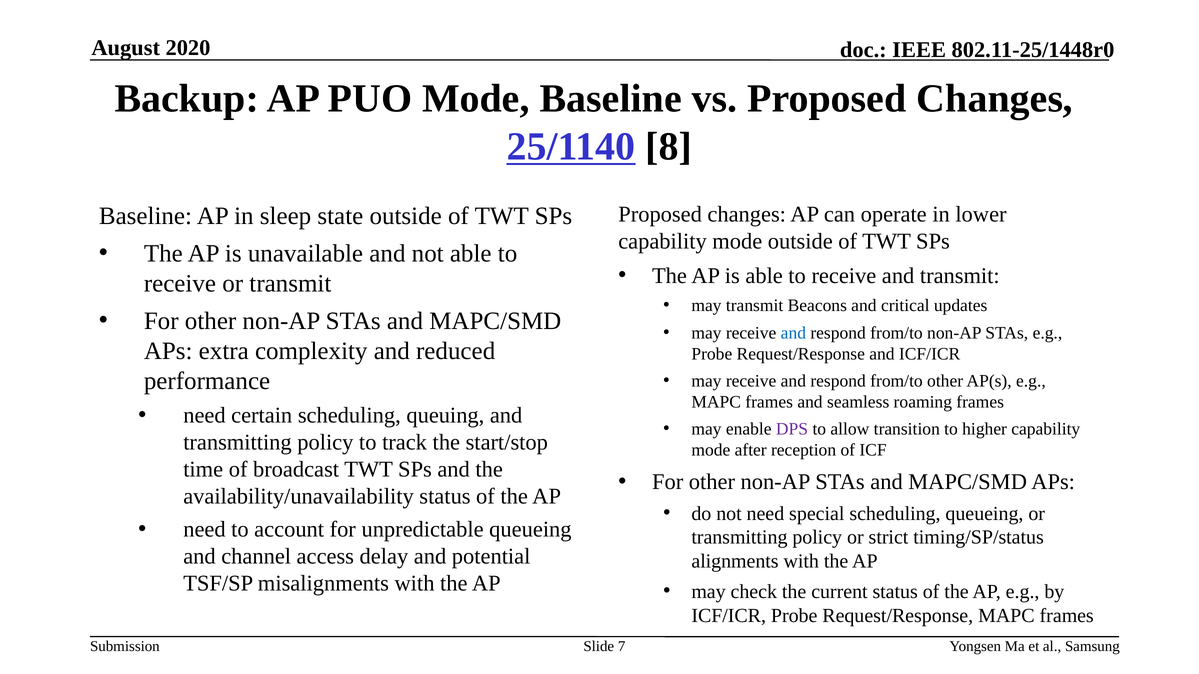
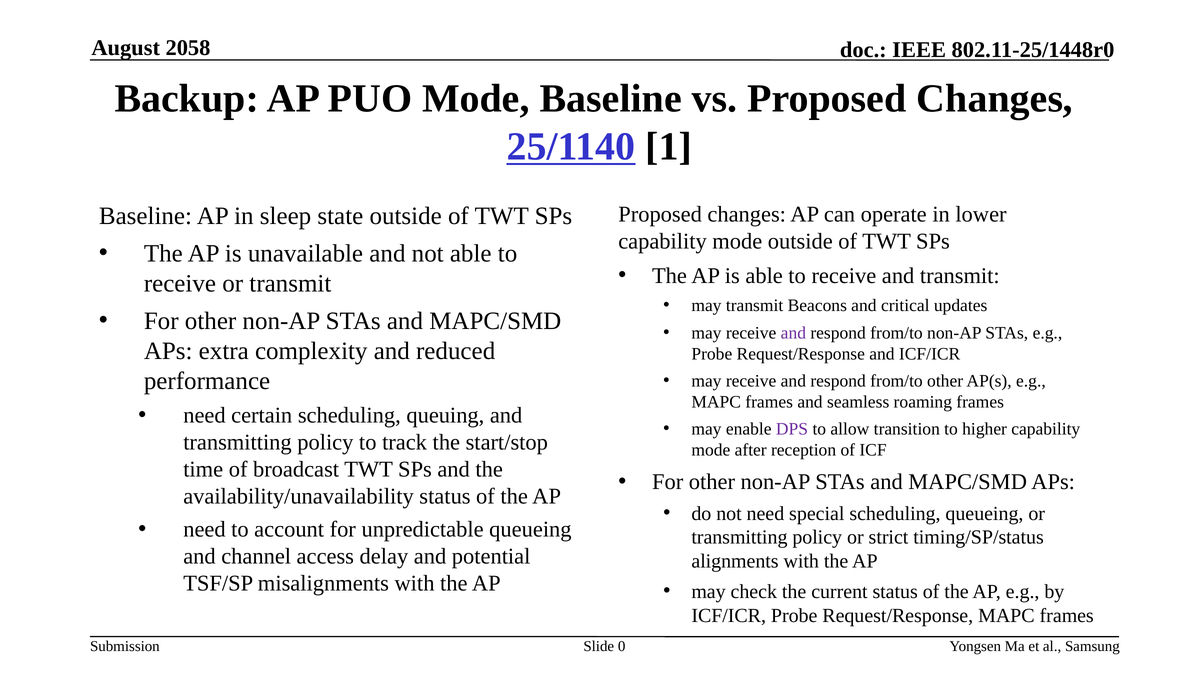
2020: 2020 -> 2058 (188, 48)
8: 8 -> 1 (669, 147)
and colour: blue -> purple (793, 333)
7: 7 -> 0 (622, 647)
